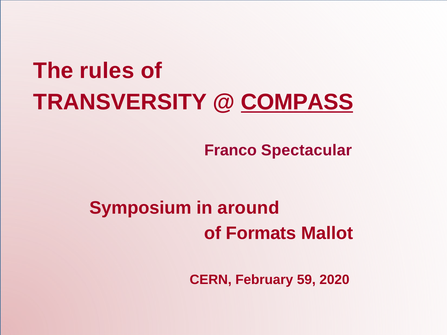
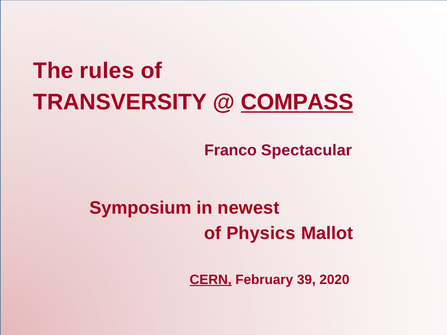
around: around -> newest (248, 208)
Formats: Formats -> Physics (261, 233)
CERN underline: none -> present (211, 280)
59: 59 -> 39 (306, 280)
